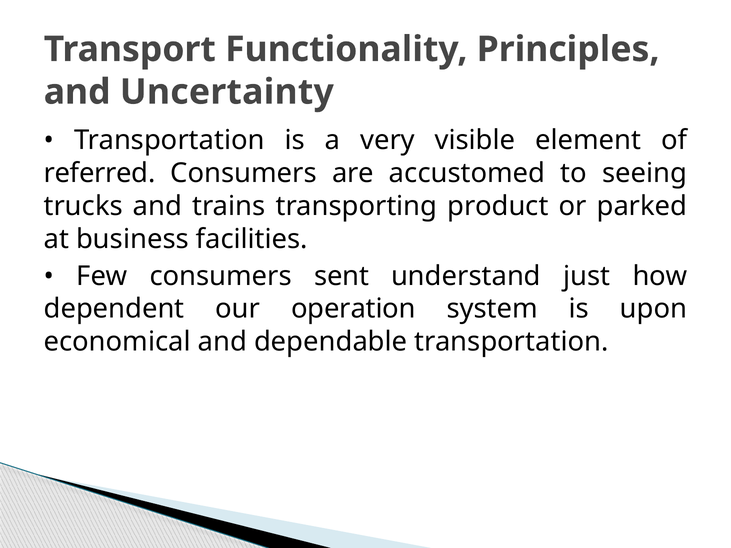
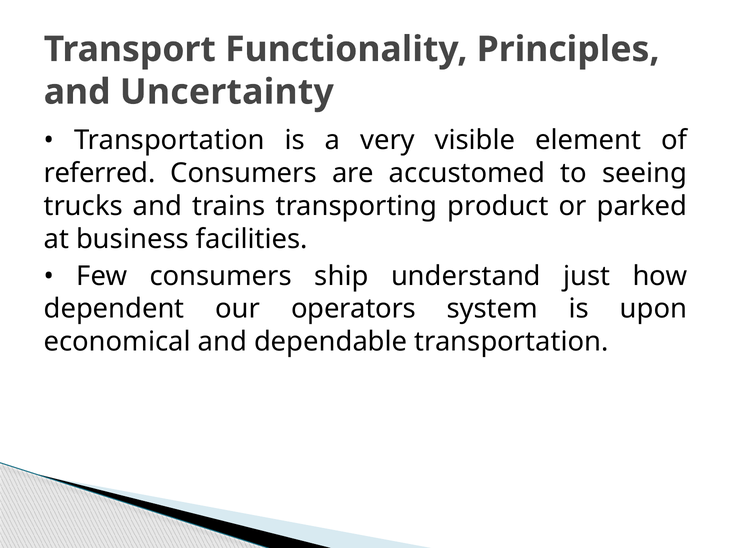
sent: sent -> ship (341, 276)
operation: operation -> operators (353, 309)
